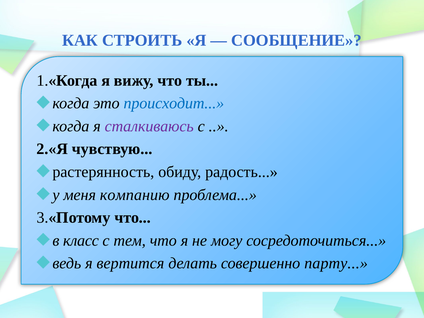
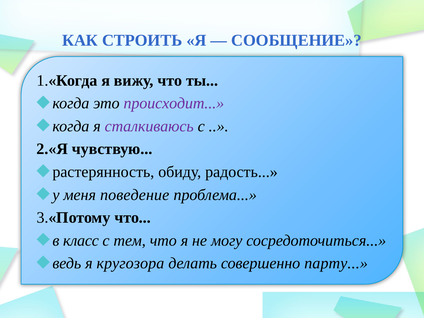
происходит colour: blue -> purple (174, 103)
компанию: компанию -> поведение (135, 195)
вертится: вертится -> кругозора (130, 263)
